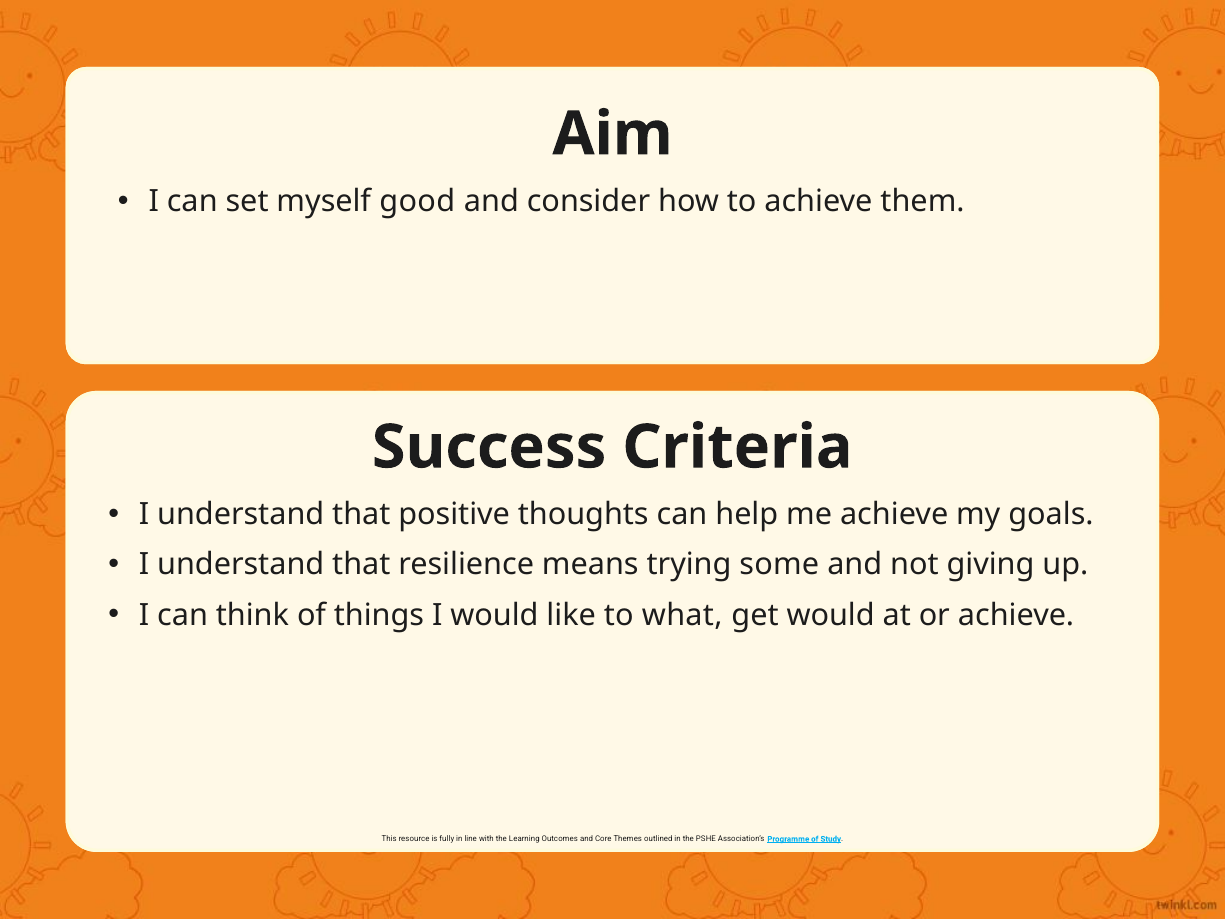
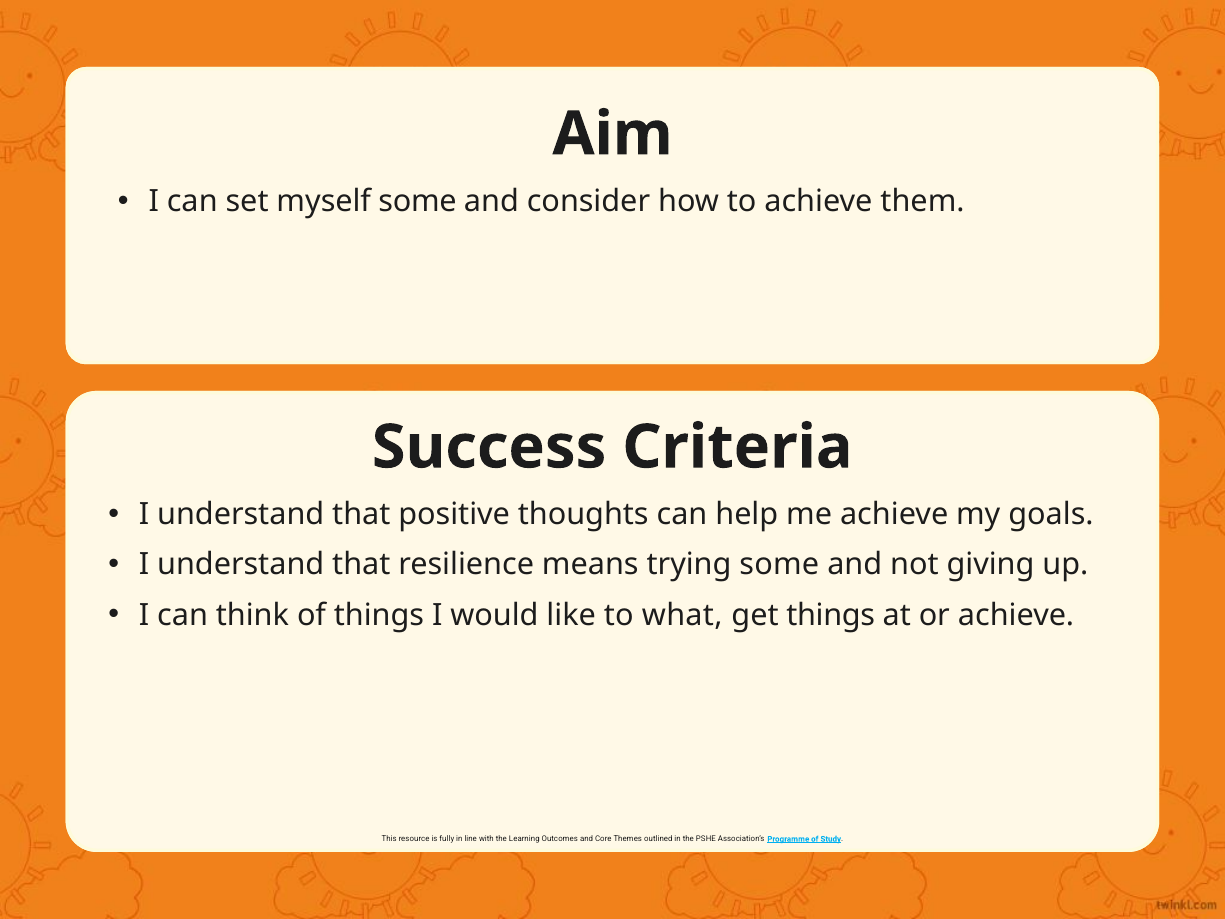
myself good: good -> some (418, 201)
get would: would -> things (831, 615)
